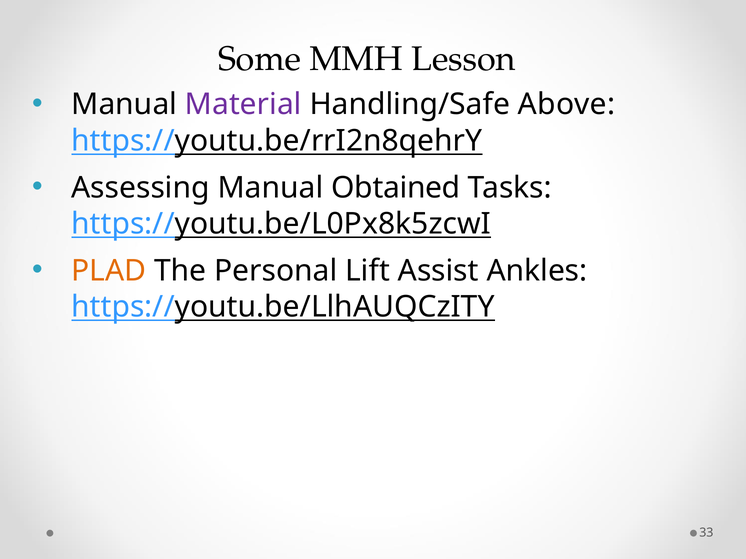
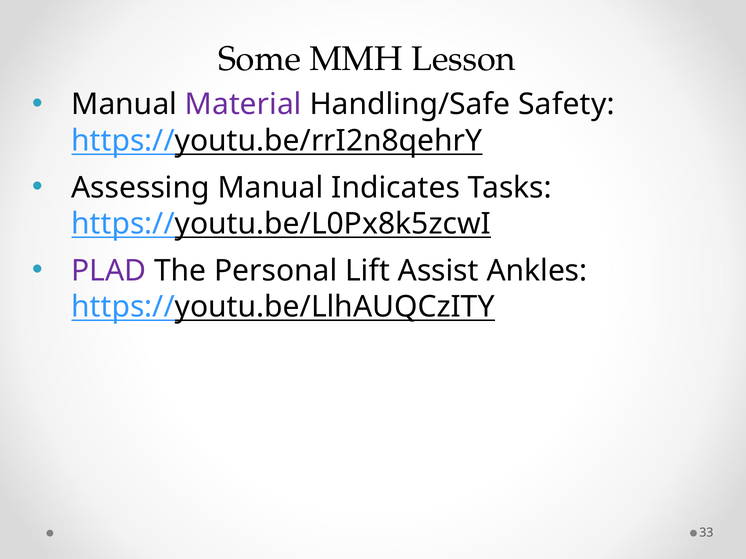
Above: Above -> Safety (566, 105)
Obtained: Obtained -> Indicates (396, 188)
PLAD colour: orange -> purple (109, 271)
